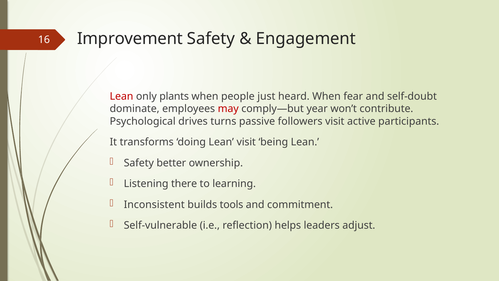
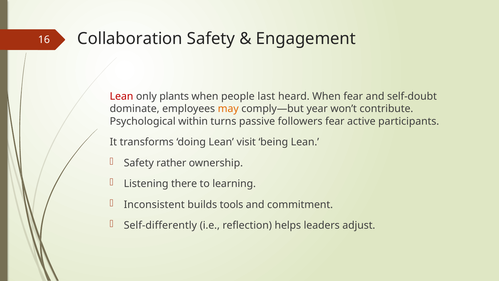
Improvement: Improvement -> Collaboration (130, 39)
just: just -> last (266, 96)
may colour: red -> orange (228, 109)
drives: drives -> within (193, 121)
followers visit: visit -> fear (335, 121)
better: better -> rather (171, 163)
Self-vulnerable: Self-vulnerable -> Self-differently (160, 225)
